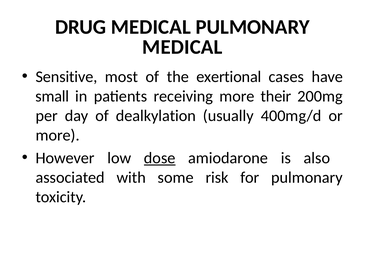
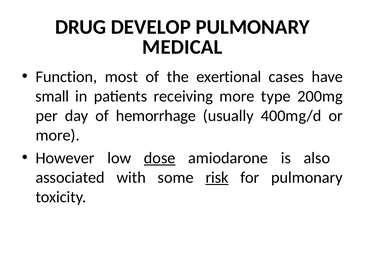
DRUG MEDICAL: MEDICAL -> DEVELOP (151, 27)
Sensitive: Sensitive -> Function (66, 77)
their: their -> type (276, 96)
dealkylation: dealkylation -> hemorrhage (156, 116)
risk underline: none -> present (217, 177)
